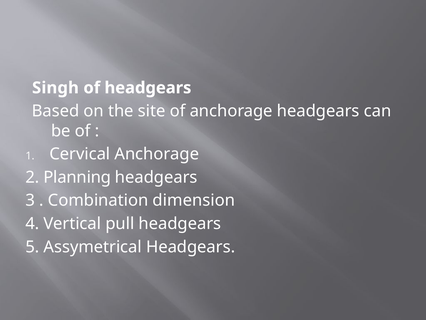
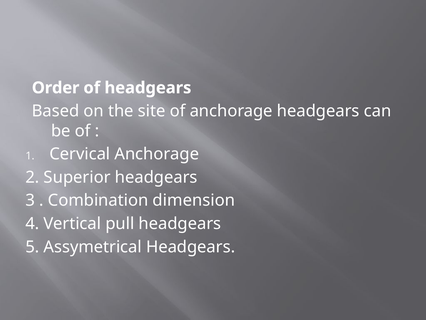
Singh: Singh -> Order (56, 88)
Planning: Planning -> Superior (77, 177)
